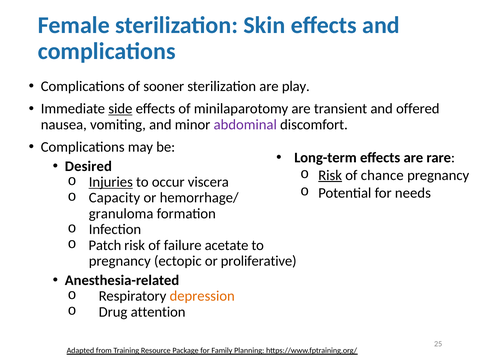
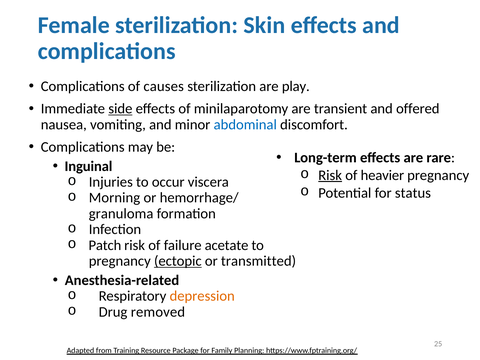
sooner: sooner -> causes (164, 86)
abdominal colour: purple -> blue (245, 125)
Desired: Desired -> Inguinal (88, 166)
chance: chance -> heavier (382, 175)
Injuries underline: present -> none (111, 182)
needs: needs -> status (413, 193)
Capacity: Capacity -> Morning (114, 198)
ectopic underline: none -> present (178, 261)
proliferative: proliferative -> transmitted (259, 261)
attention: attention -> removed (158, 312)
